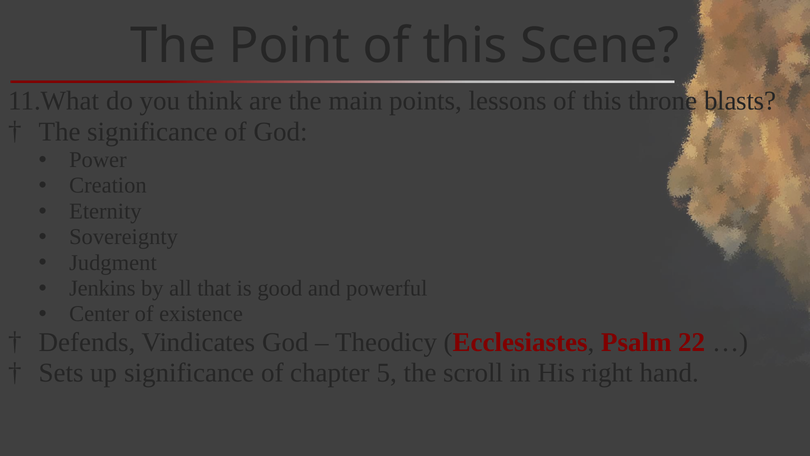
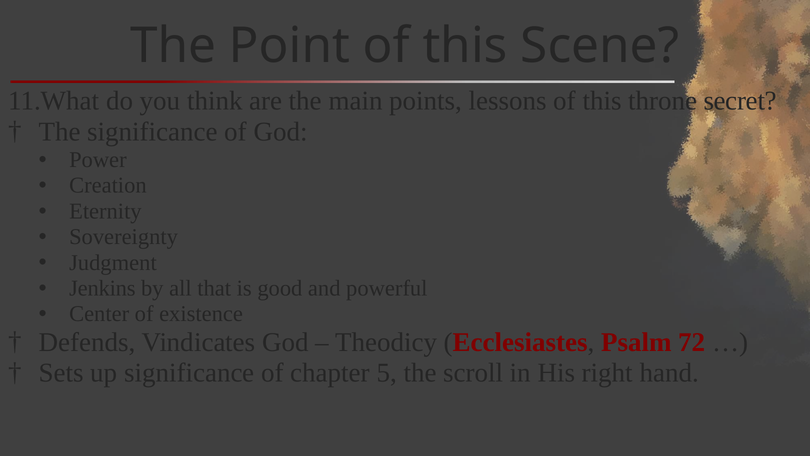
blasts: blasts -> secret (740, 101)
22: 22 -> 72 (692, 342)
